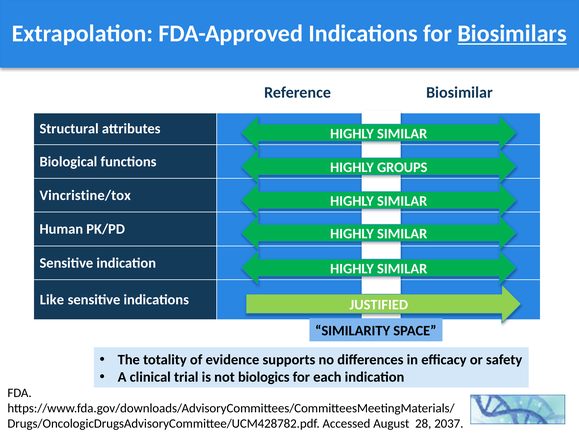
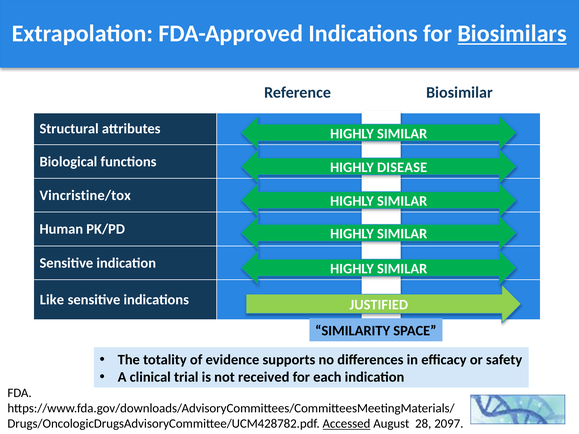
GROUPS: GROUPS -> DISEASE (402, 167)
biologics: biologics -> received (264, 377)
Accessed underline: none -> present (346, 424)
2037: 2037 -> 2097 (449, 424)
